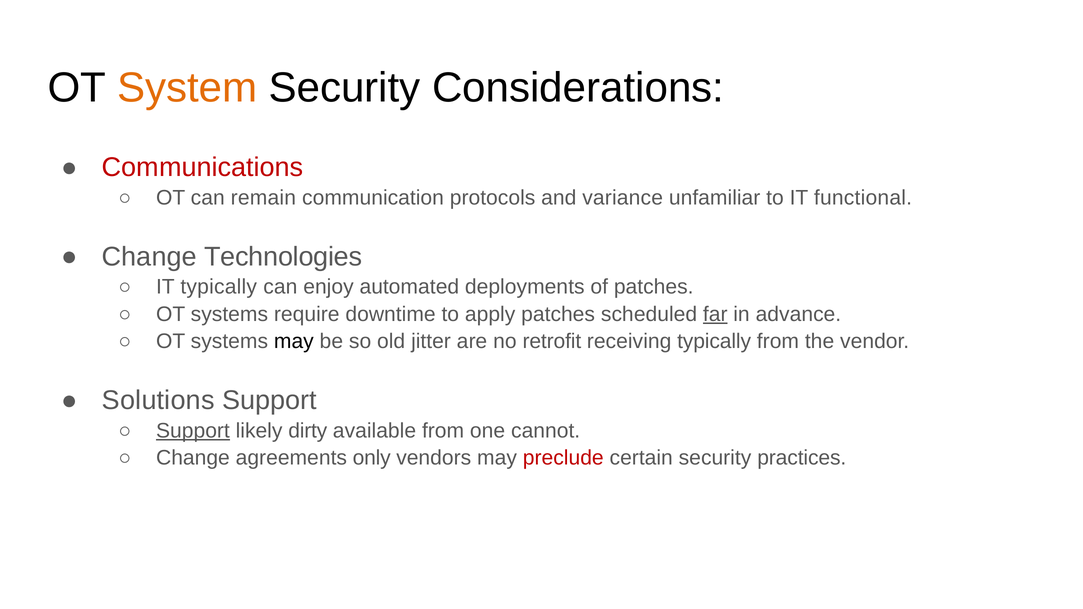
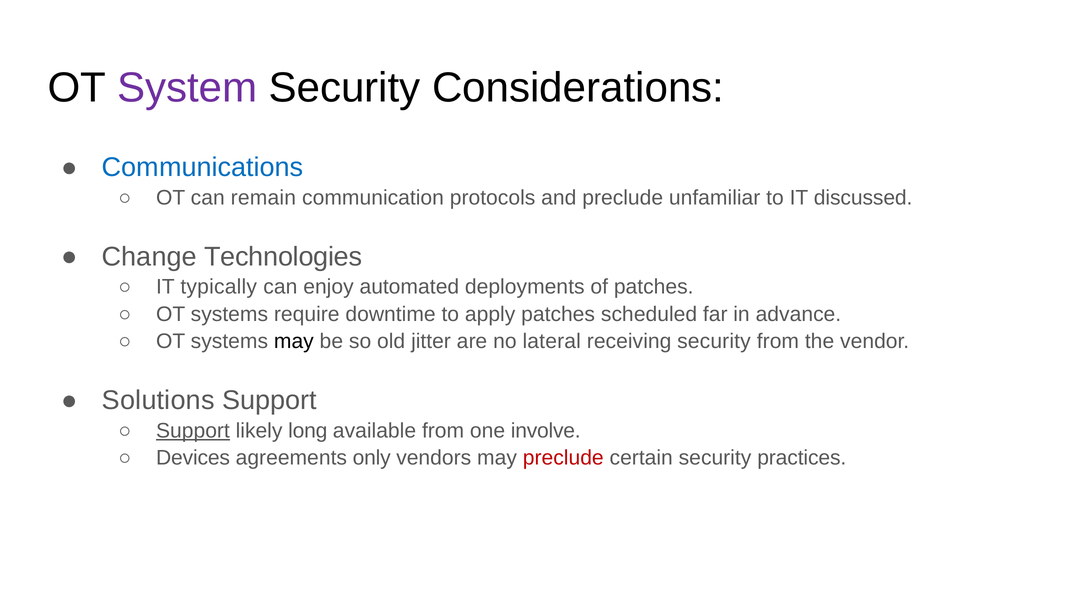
System colour: orange -> purple (187, 88)
Communications colour: red -> blue (203, 167)
and variance: variance -> preclude (623, 198)
functional: functional -> discussed (863, 198)
far underline: present -> none (715, 314)
retrofit: retrofit -> lateral (552, 342)
receiving typically: typically -> security (714, 342)
dirty: dirty -> long (308, 431)
cannot: cannot -> involve (546, 431)
Change: Change -> Devices (193, 458)
